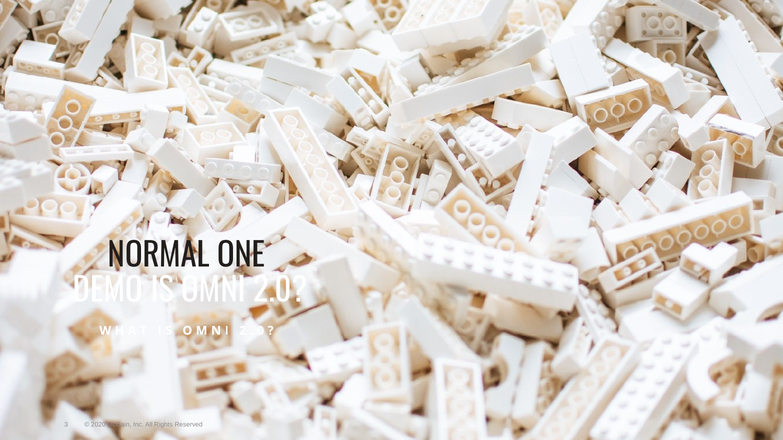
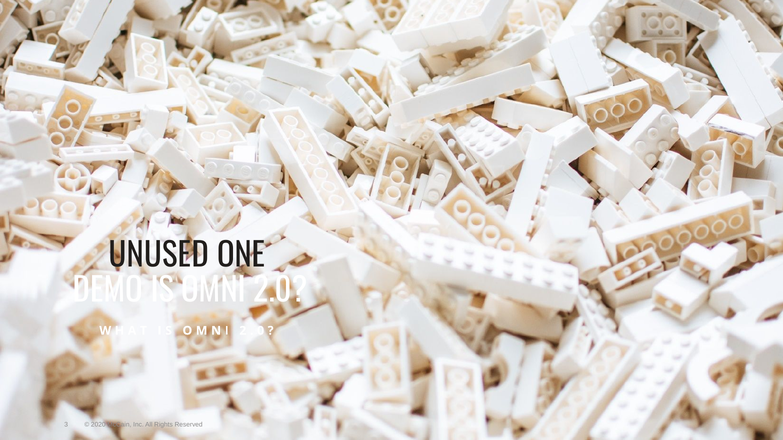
NORMAL: NORMAL -> UNUSED (159, 256)
